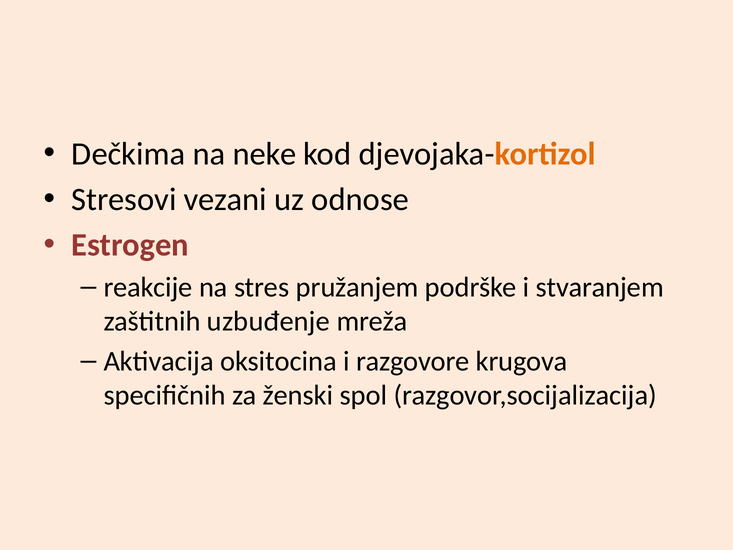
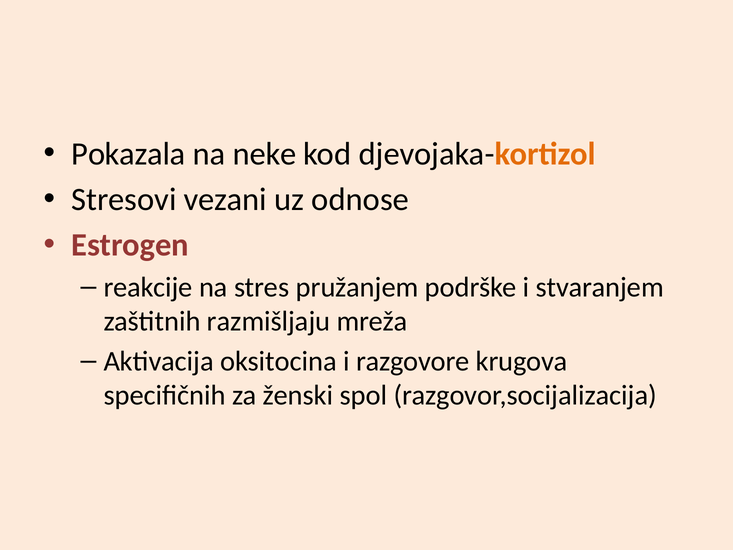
Dečkima: Dečkima -> Pokazala (129, 154)
uzbuđenje: uzbuđenje -> razmišljaju (269, 321)
